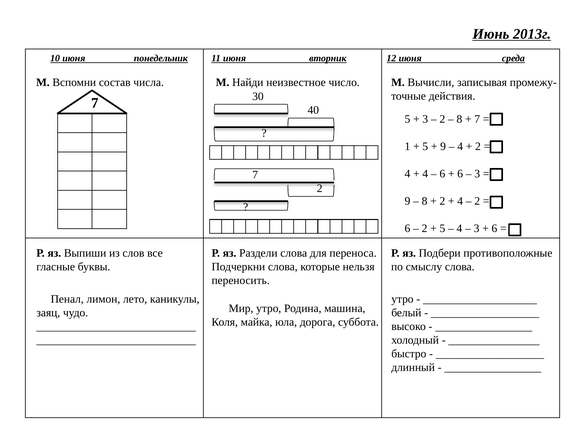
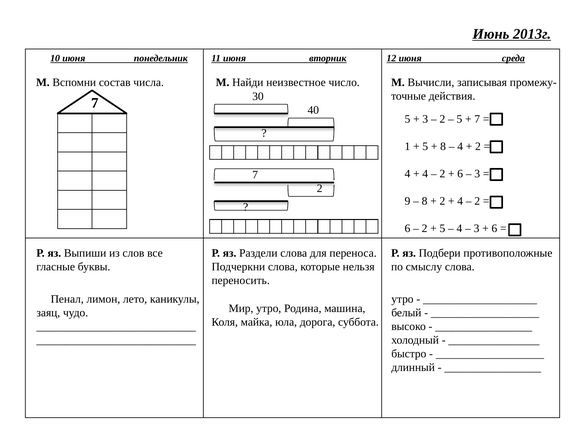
8: 8 -> 5 (459, 119)
9: 9 -> 8 (443, 146)
6: 6 -> 2 (442, 174)
